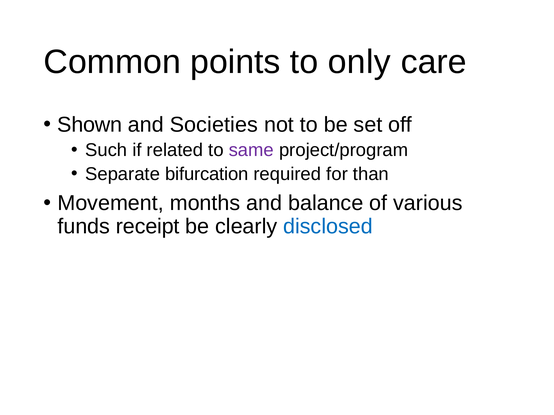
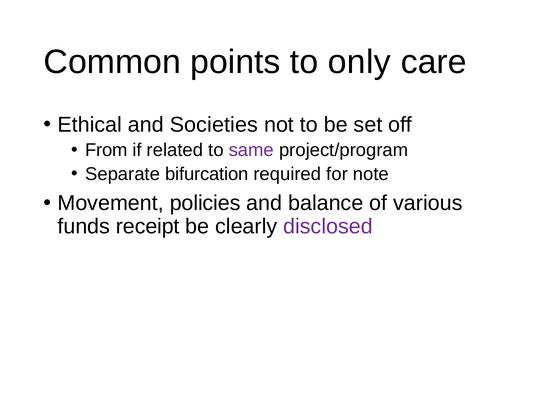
Shown: Shown -> Ethical (90, 125)
Such: Such -> From (106, 150)
than: than -> note (371, 174)
months: months -> policies (205, 203)
disclosed colour: blue -> purple (328, 227)
